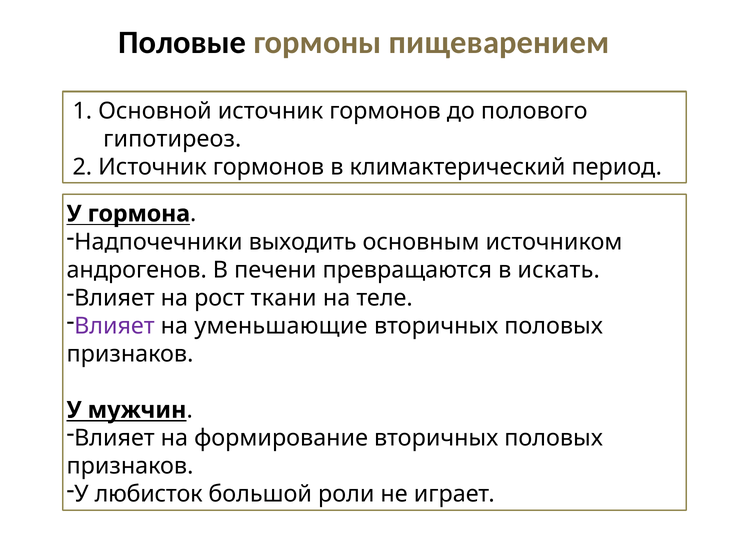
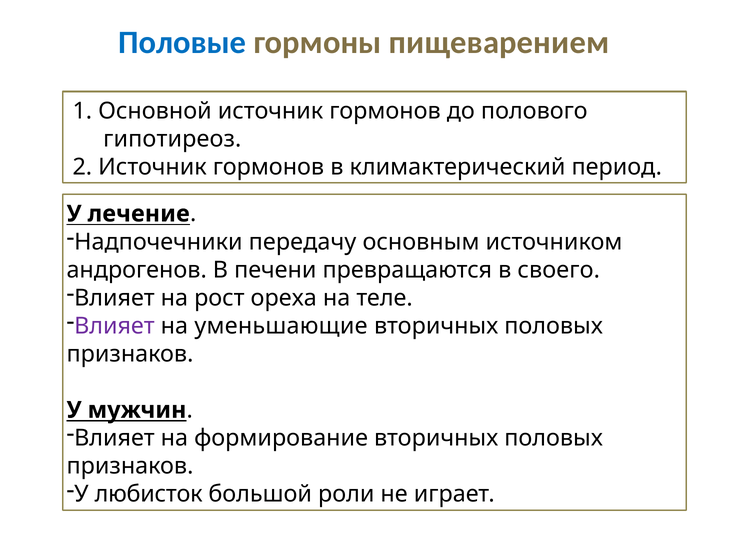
Половые colour: black -> blue (182, 43)
гормона: гормона -> лечение (139, 214)
выходить: выходить -> передачу (302, 242)
искать: искать -> своего (559, 270)
ткани: ткани -> ореха (284, 298)
